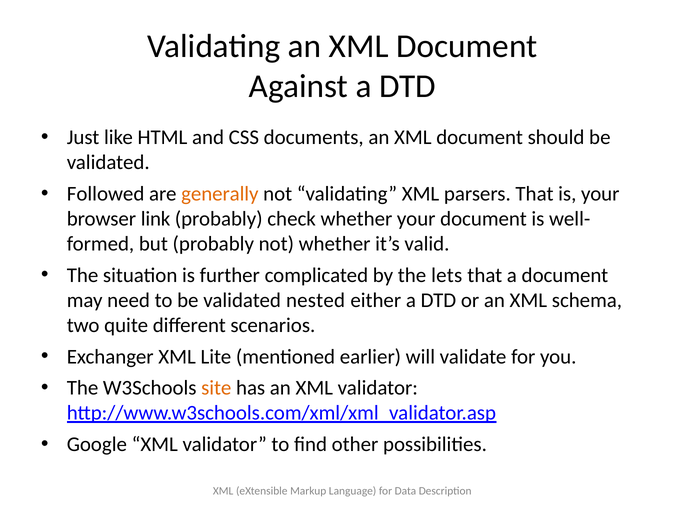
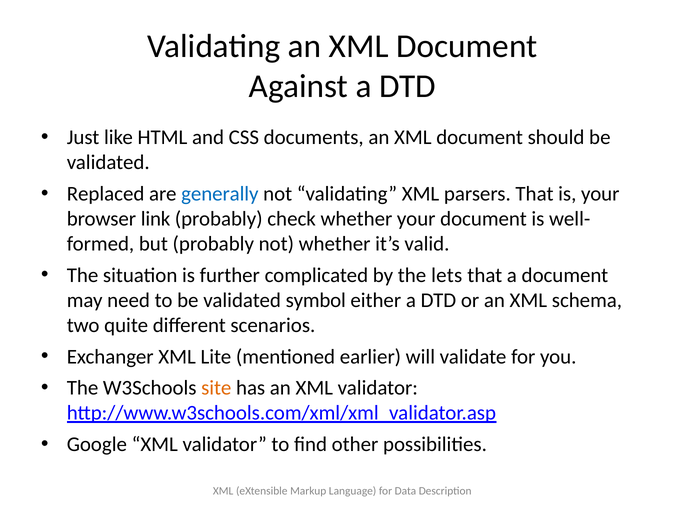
Followed: Followed -> Replaced (106, 194)
generally colour: orange -> blue (220, 194)
nested: nested -> symbol (316, 300)
